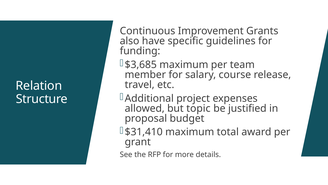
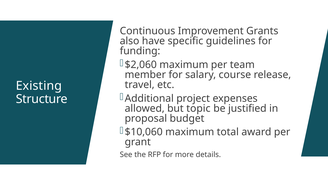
$3,685: $3,685 -> $2,060 (141, 65)
Relation: Relation -> Existing (39, 86)
$31,410: $31,410 -> $10,060 (144, 132)
